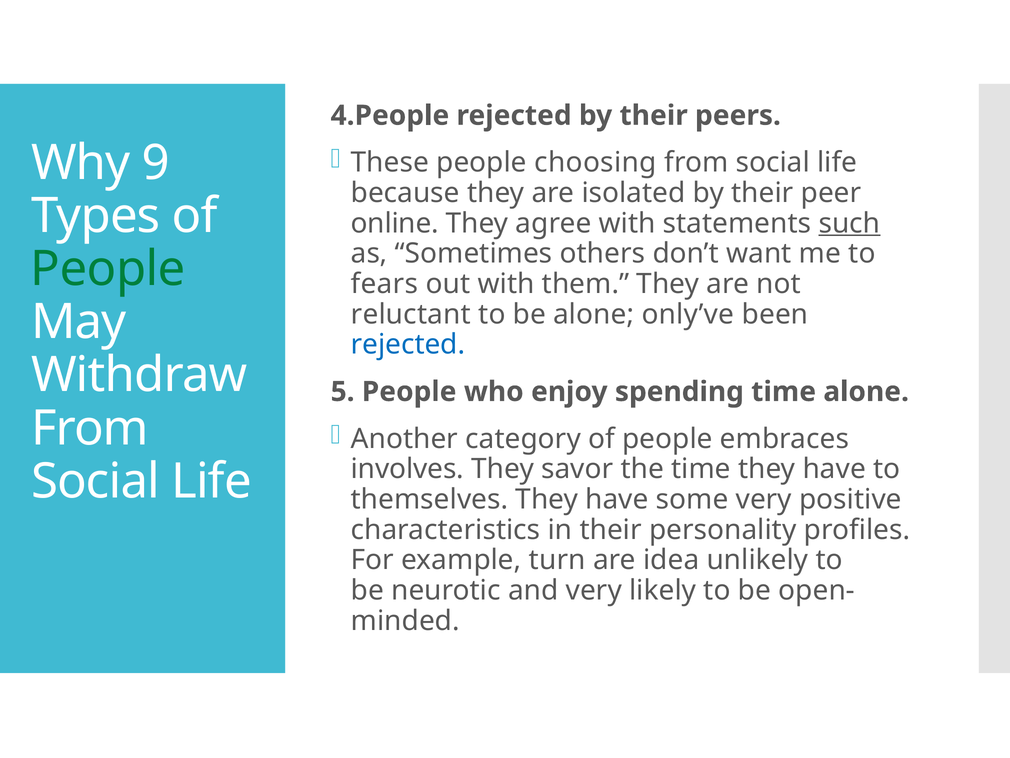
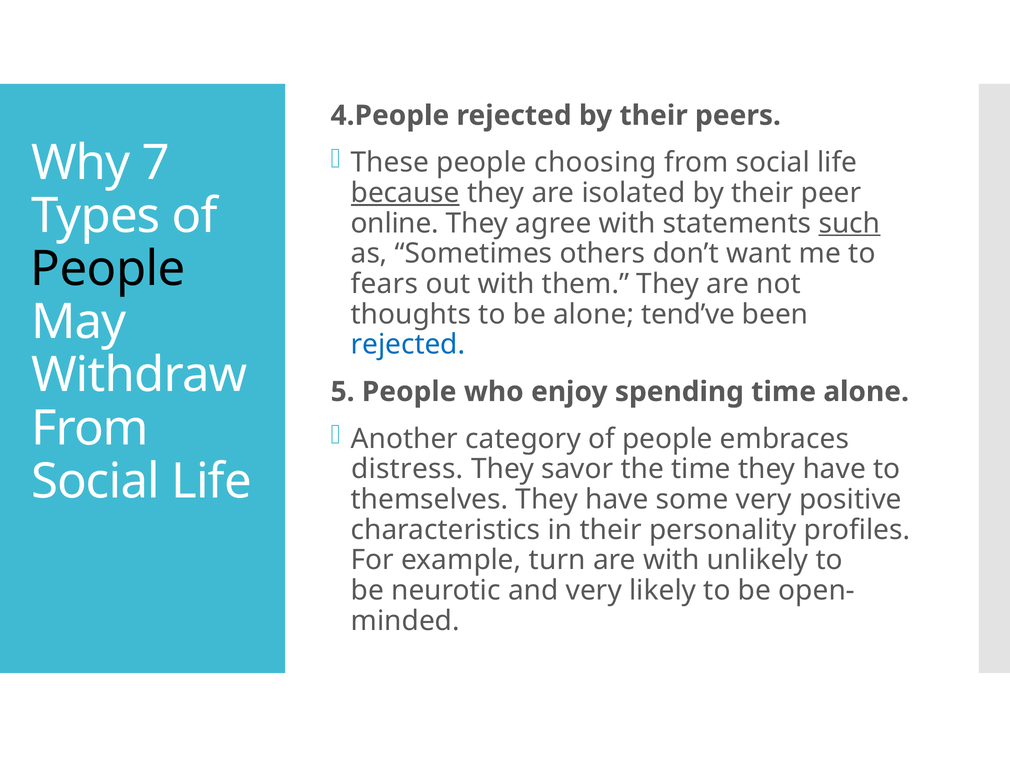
9: 9 -> 7 (156, 163)
because underline: none -> present (405, 193)
People colour: green -> black (108, 269)
reluctant: reluctant -> thoughts (411, 314)
only’ve: only’ve -> tend’ve (688, 314)
involves: involves -> distress (407, 469)
are idea: idea -> with (671, 560)
